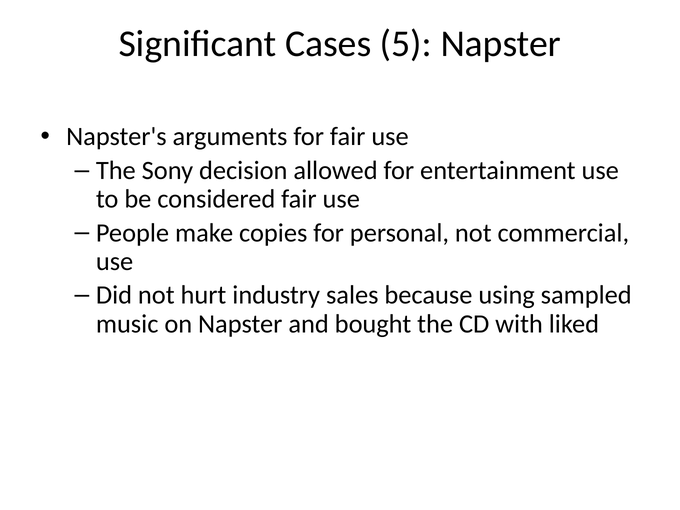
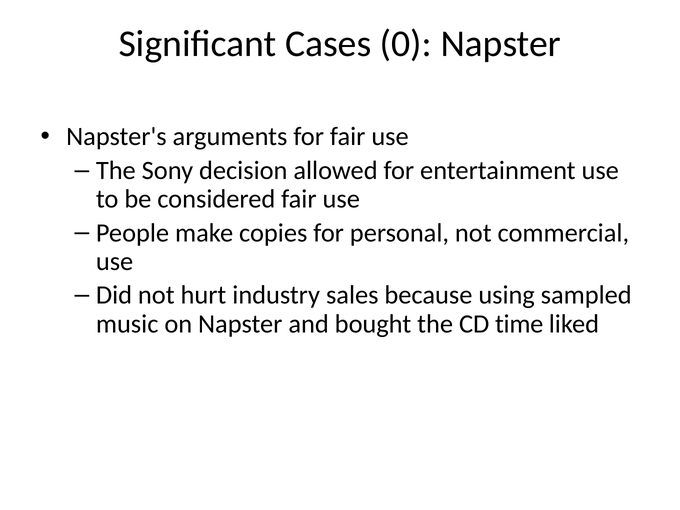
5: 5 -> 0 (406, 44)
with: with -> time (519, 324)
